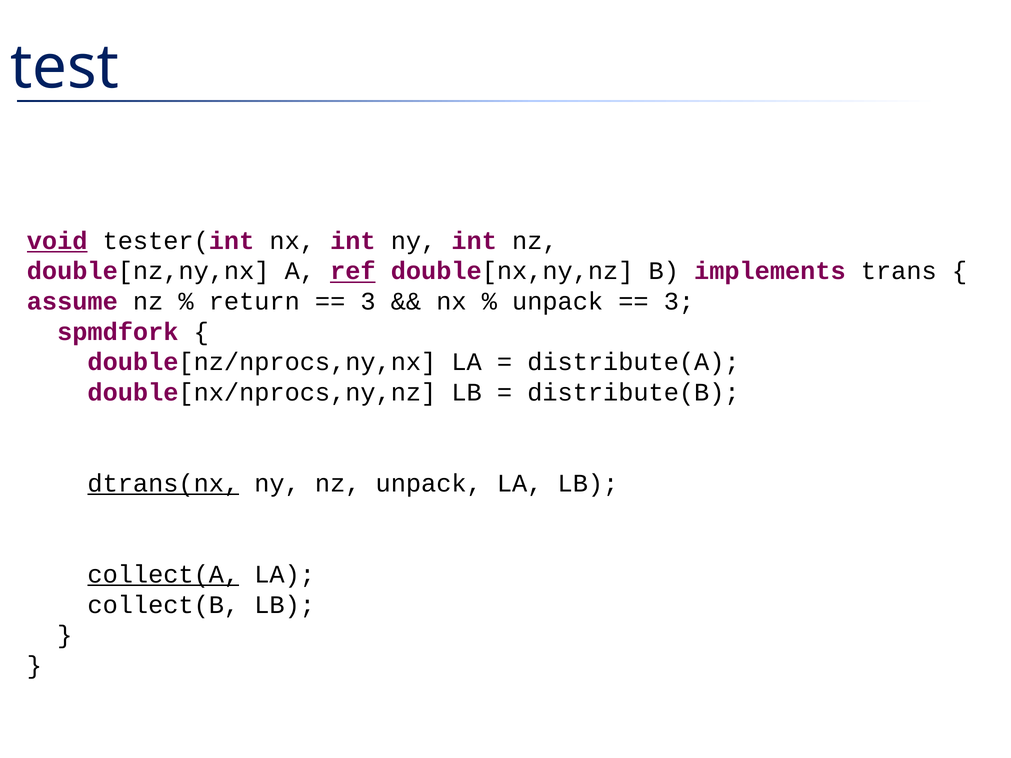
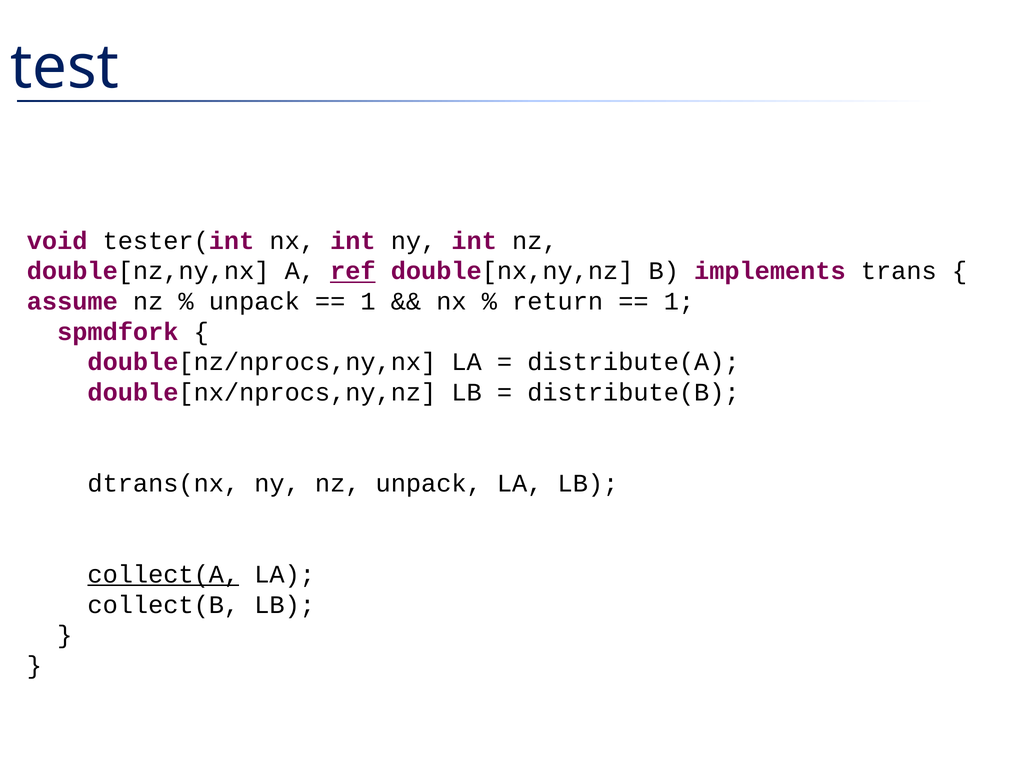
void underline: present -> none (57, 241)
return: return -> unpack (254, 302)
3: 3 -> 1 (368, 302)
unpack: unpack -> return (558, 302)
3: 3 -> 1 (679, 302)
dtrans(nx underline: present -> none (163, 484)
